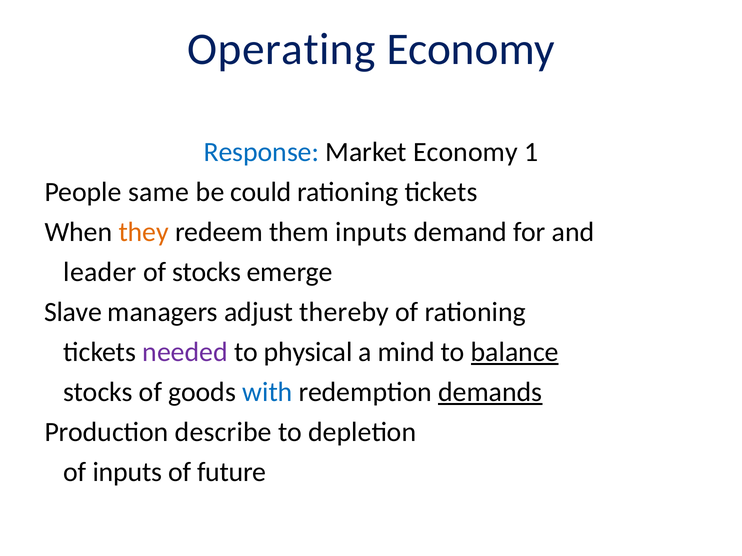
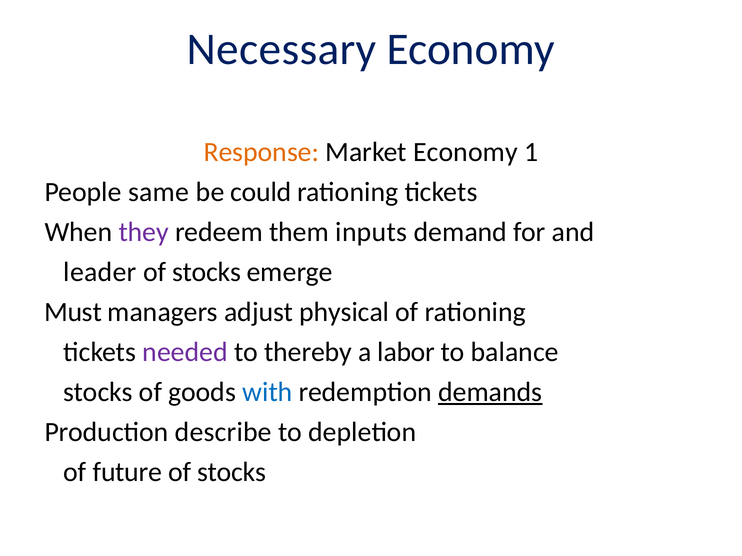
Operating: Operating -> Necessary (282, 50)
Response colour: blue -> orange (261, 152)
they colour: orange -> purple (144, 232)
Slave: Slave -> Must (73, 312)
thereby: thereby -> physical (344, 312)
physical: physical -> thereby (308, 352)
mind: mind -> labor (406, 352)
balance underline: present -> none (515, 352)
of inputs: inputs -> future (127, 472)
future: future -> stocks (232, 472)
